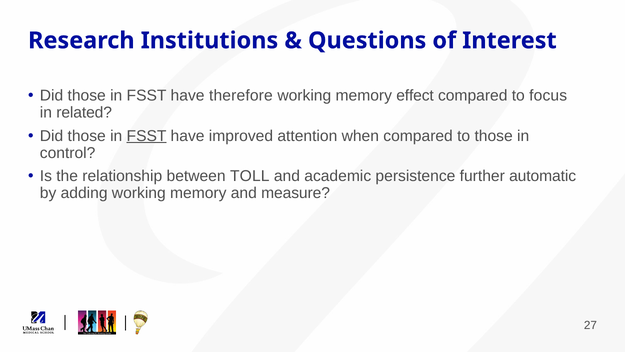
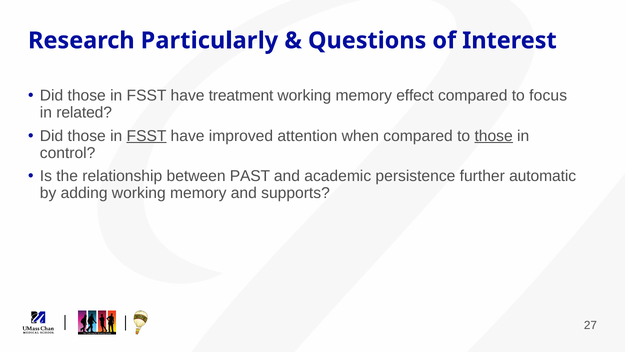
Institutions: Institutions -> Particularly (209, 40)
therefore: therefore -> treatment (241, 96)
those underline: none -> present (494, 136)
TOLL: TOLL -> PAST (250, 176)
measure: measure -> supports (296, 193)
